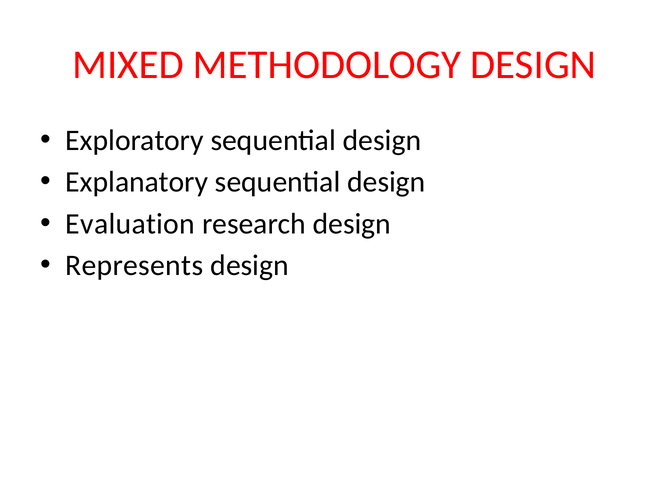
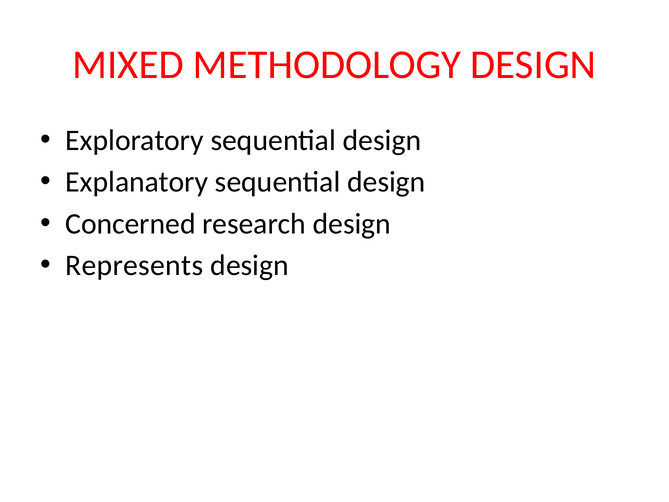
Evaluation: Evaluation -> Concerned (130, 224)
